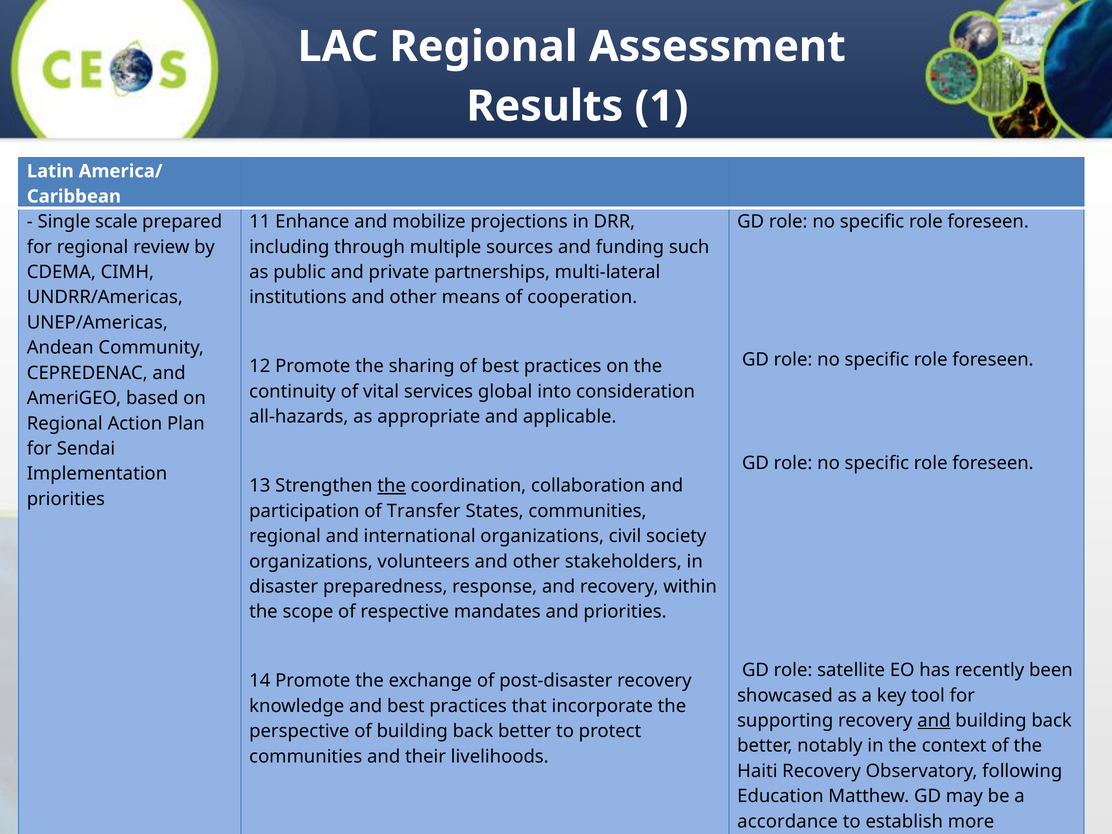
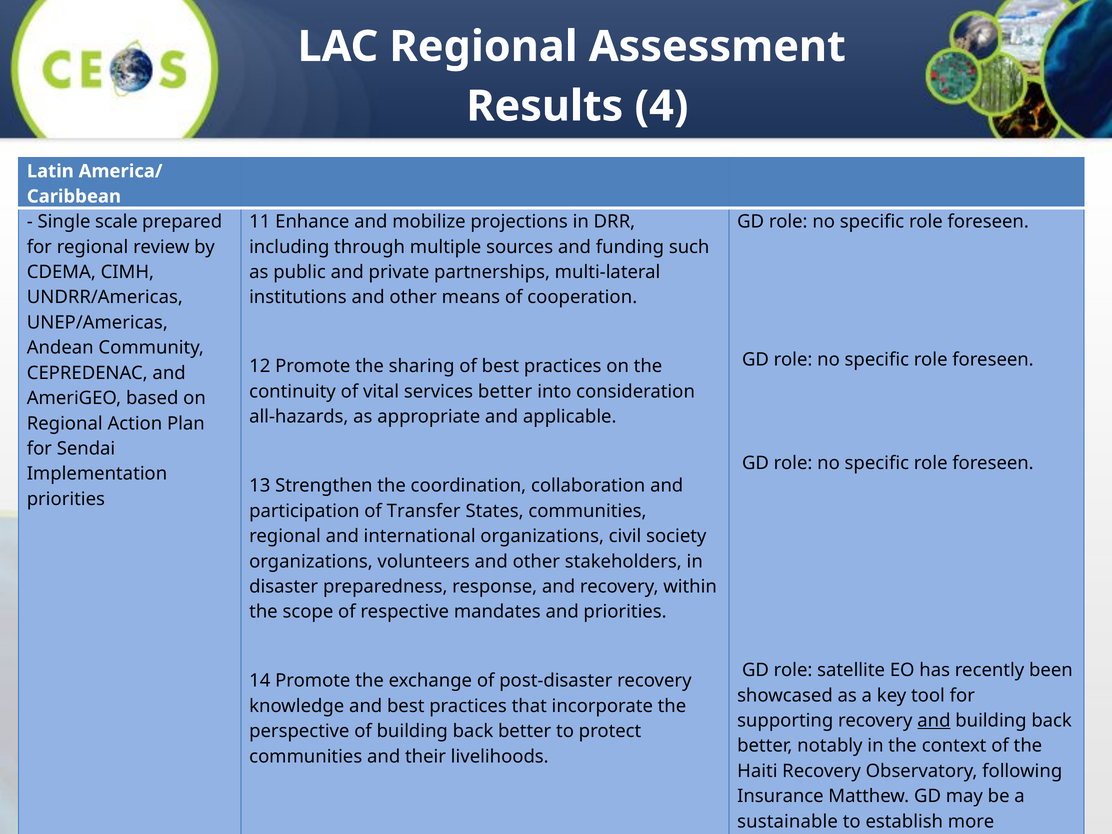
1: 1 -> 4 (661, 106)
services global: global -> better (505, 392)
the underline: present -> none (392, 486)
Education: Education -> Insurance (780, 796)
accordance: accordance -> sustainable (788, 821)
